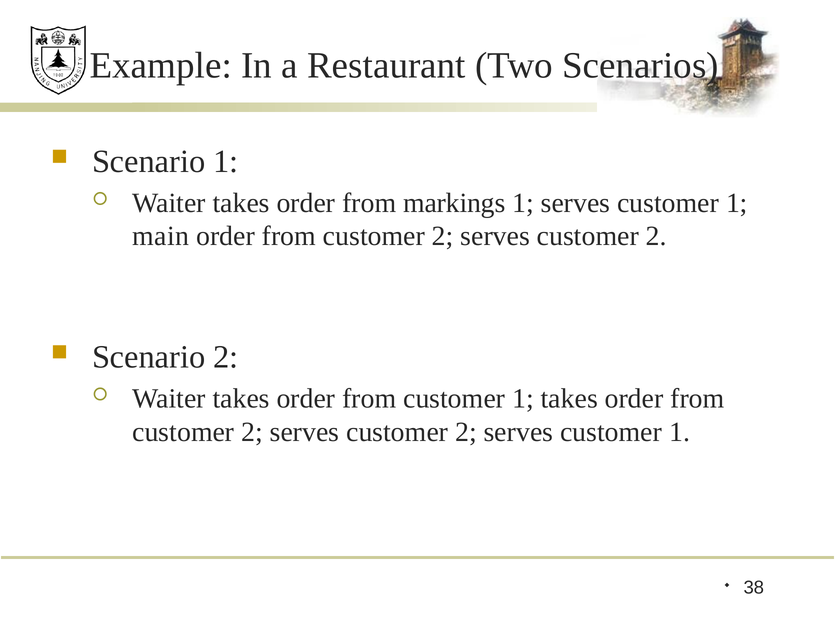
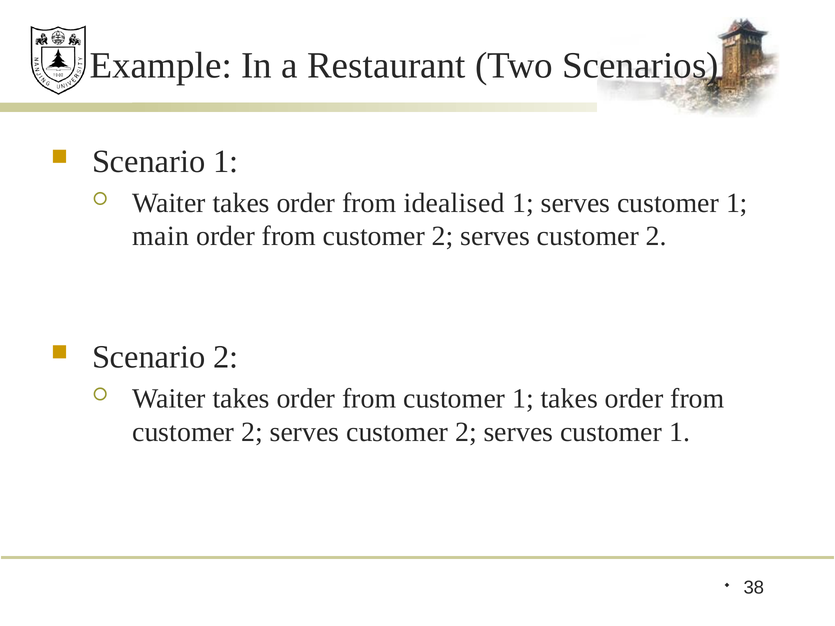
markings: markings -> idealised (454, 203)
